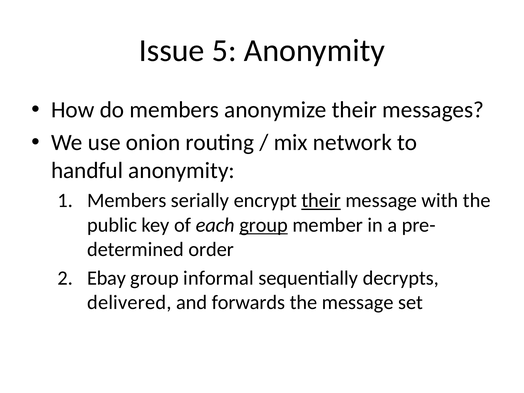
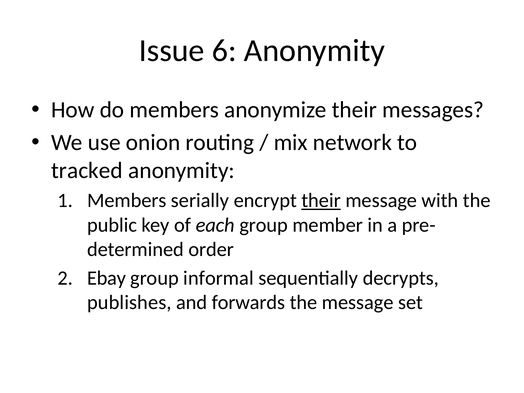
5: 5 -> 6 (224, 51)
handful: handful -> tracked (87, 170)
group underline: present -> none (264, 225)
delivered: delivered -> publishes (129, 303)
